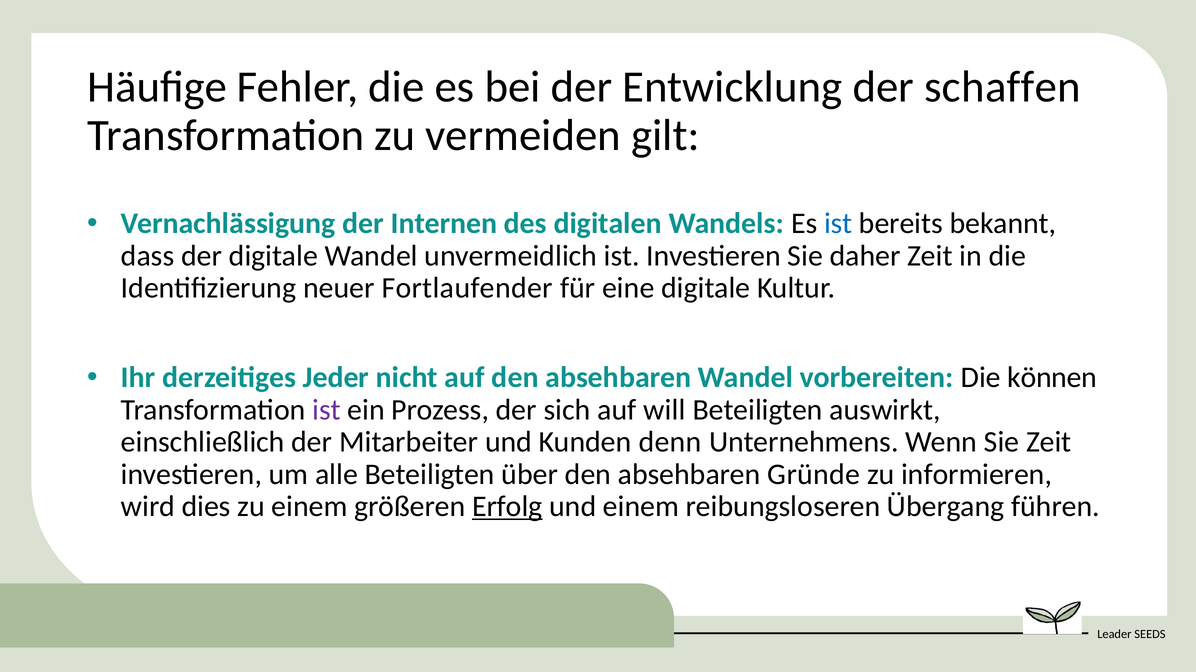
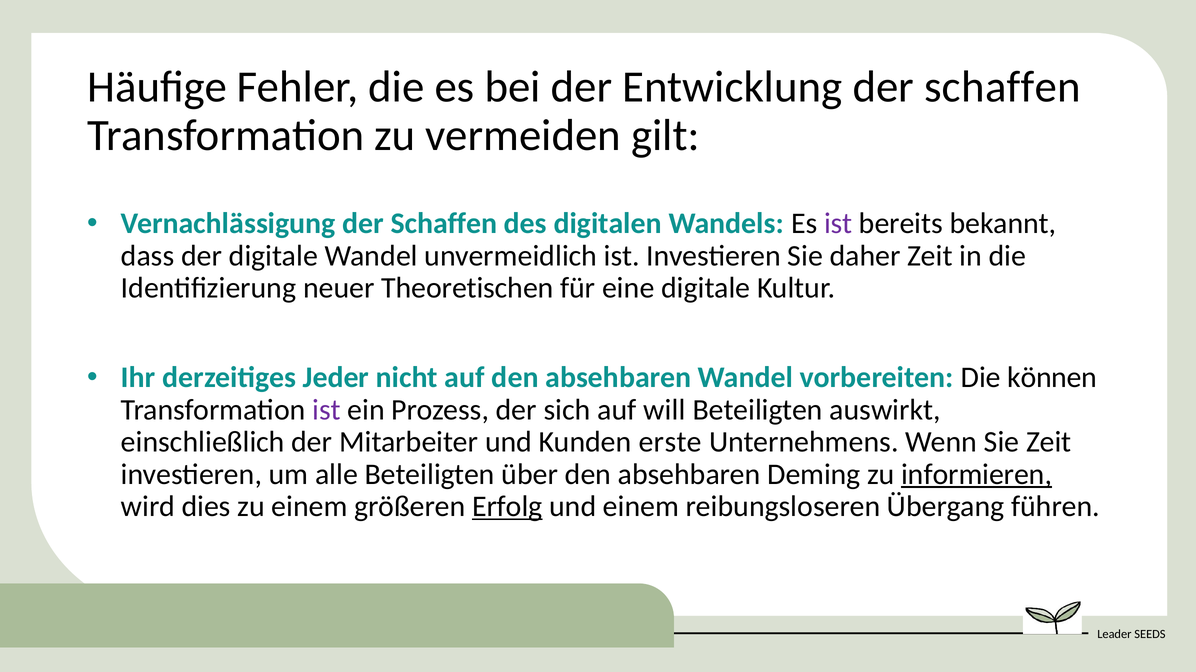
Vernachlässigung der Internen: Internen -> Schaffen (444, 224)
ist colour: blue -> purple (838, 224)
Fortlaufender: Fortlaufender -> Theoretischen (467, 288)
denn: denn -> erste (670, 442)
Gründe: Gründe -> Deming (814, 475)
informieren underline: none -> present (977, 475)
